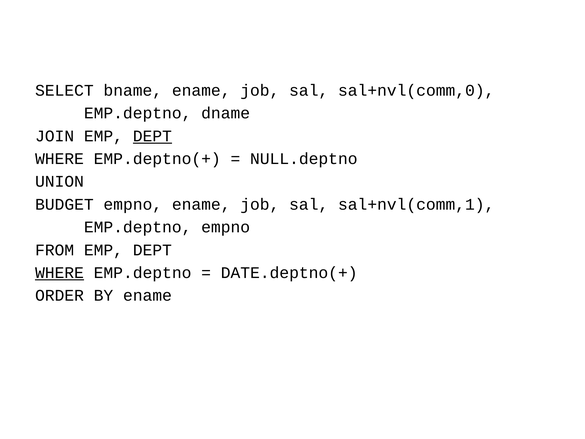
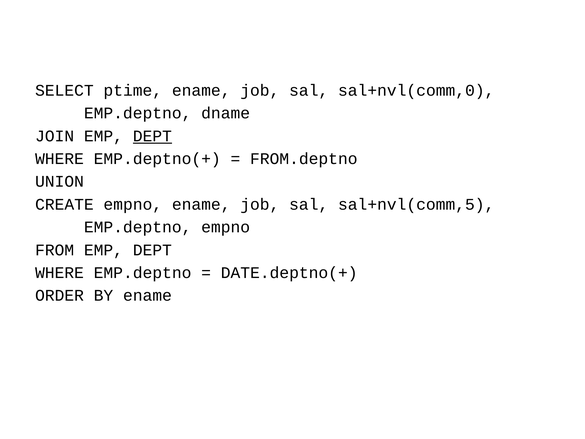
bname: bname -> ptime (133, 90)
NULL.deptno: NULL.deptno -> FROM.deptno (304, 159)
BUDGET: BUDGET -> CREATE (64, 204)
sal+nvl(comm,1: sal+nvl(comm,1 -> sal+nvl(comm,5 (416, 204)
WHERE underline: present -> none (59, 273)
